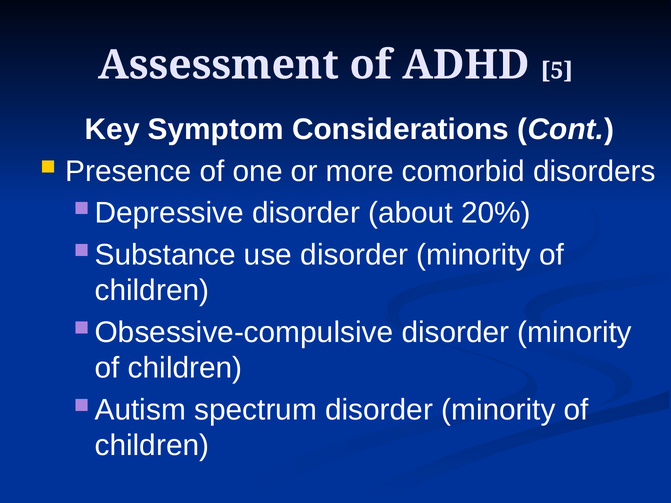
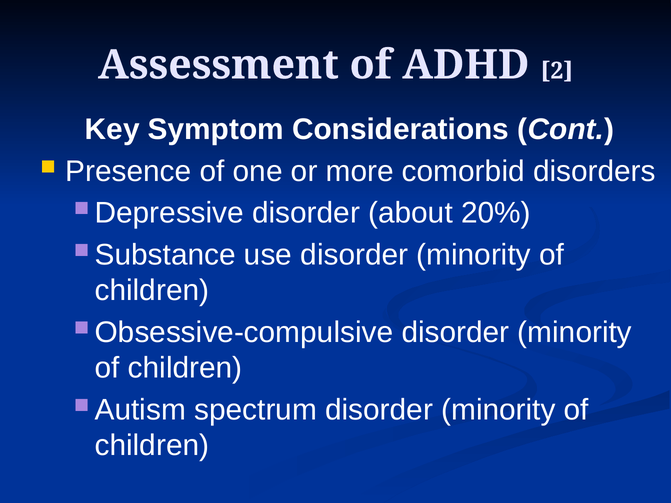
5: 5 -> 2 (557, 71)
